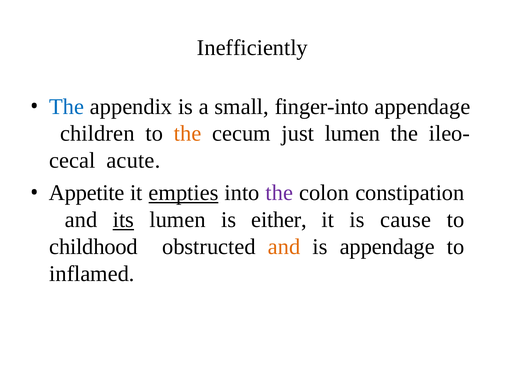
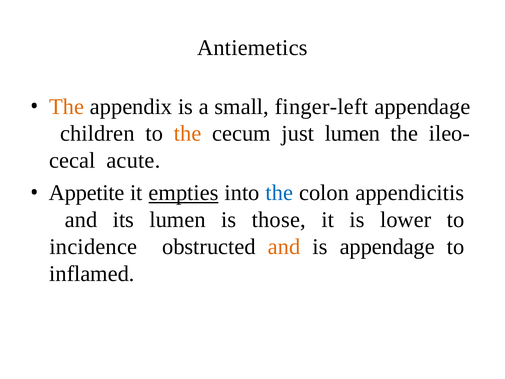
Inefficiently: Inefficiently -> Antiemetics (252, 48)
The colour: blue -> orange (67, 107)
finger-into: finger-into -> finger-left (321, 107)
the colour: purple -> blue (279, 193)
constipation: constipation -> appendicitis (410, 193)
its underline: present -> none (123, 220)
either: either -> those (279, 220)
cause: cause -> lower (406, 220)
childhood: childhood -> incidence (93, 247)
